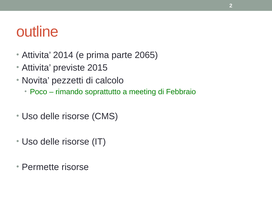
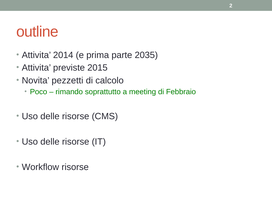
2065: 2065 -> 2035 (146, 55)
Permette: Permette -> Workflow (40, 167)
